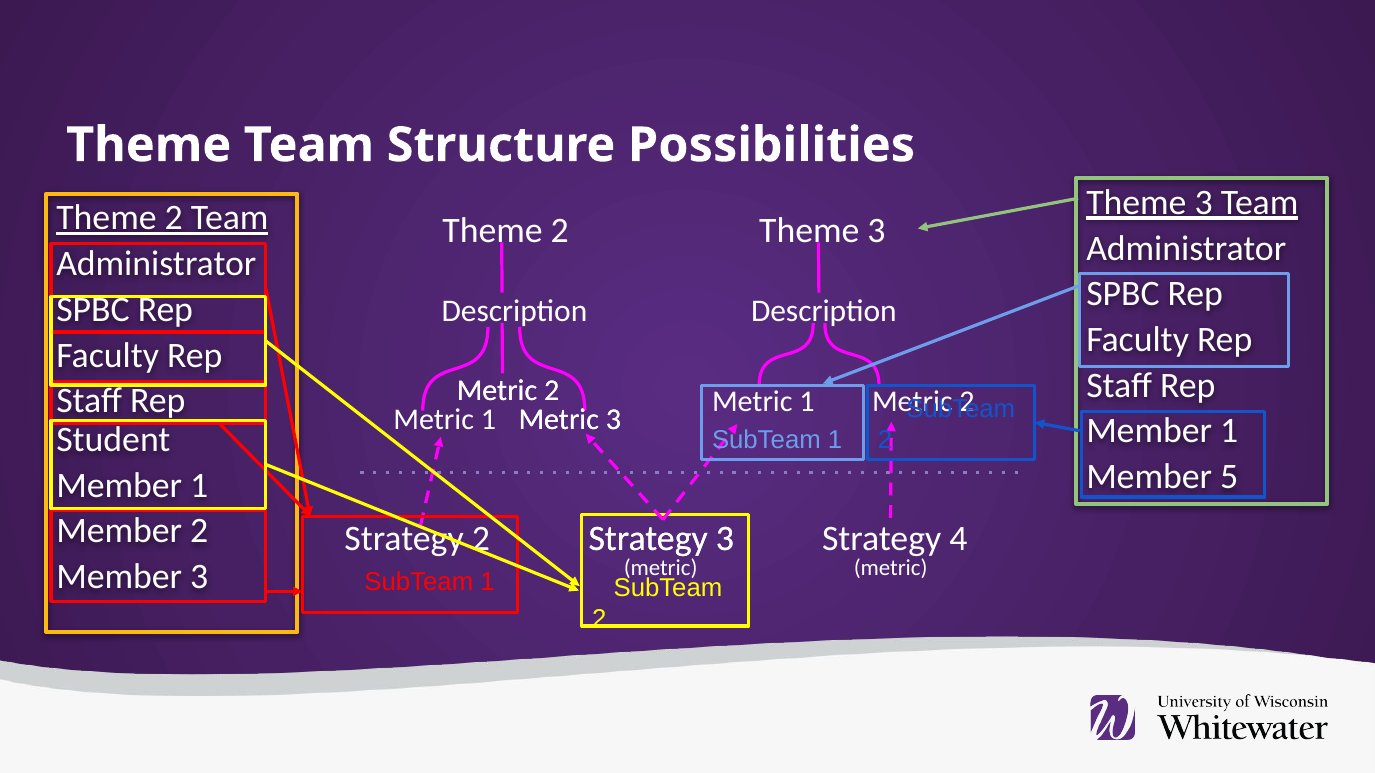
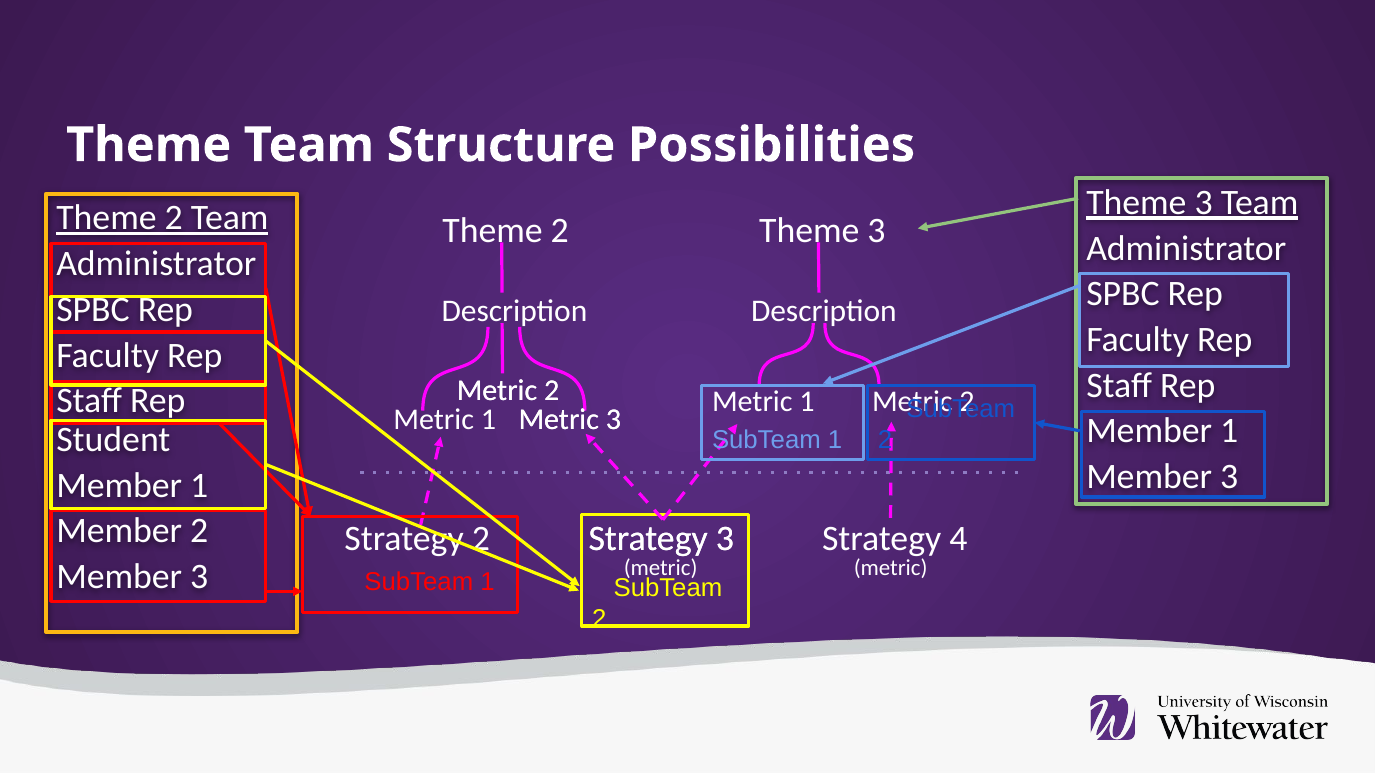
5: 5 -> 3 (1229, 477)
